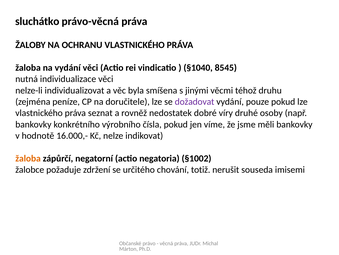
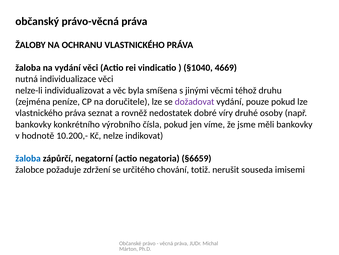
sluchátko: sluchátko -> občanský (37, 21)
8545: 8545 -> 4669 (226, 68)
16.000,-: 16.000,- -> 10.200,- (72, 135)
žaloba colour: orange -> blue (28, 158)
§1002: §1002 -> §6659 (196, 158)
